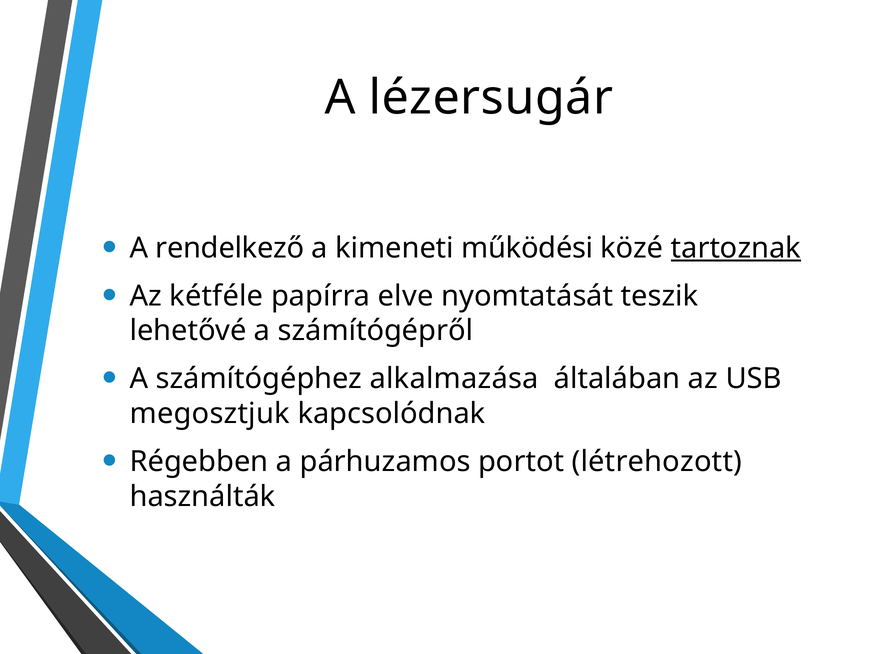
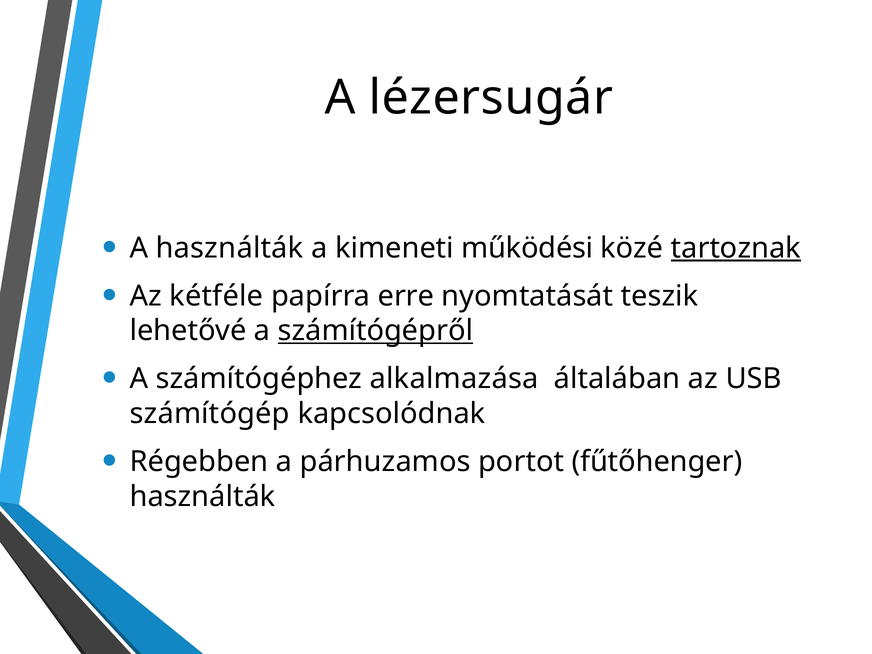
A rendelkező: rendelkező -> használták (230, 248)
elve: elve -> erre (406, 296)
számítógépről underline: none -> present (375, 331)
megosztjuk: megosztjuk -> számítógép (210, 414)
létrehozott: létrehozott -> fűtőhenger (657, 462)
